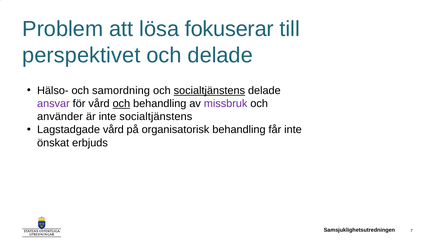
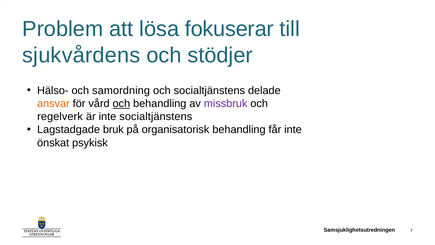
perspektivet: perspektivet -> sjukvårdens (81, 55)
och delade: delade -> stödjer (220, 55)
socialtjänstens underline: present -> none (209, 90)
ansvar colour: purple -> orange (53, 103)
använder: använder -> regelverk (60, 117)
Lagstadgade vård: vård -> bruk (113, 130)
erbjuds: erbjuds -> psykisk (90, 143)
